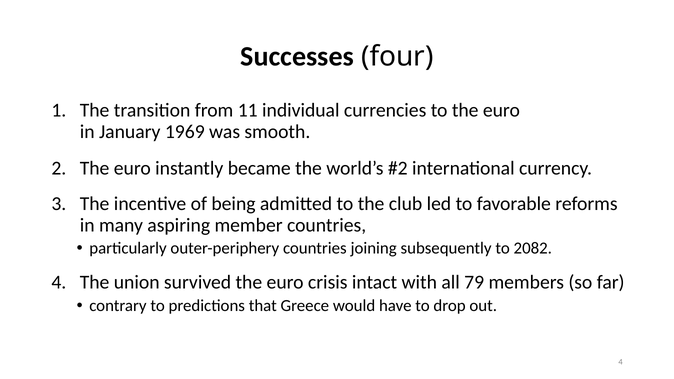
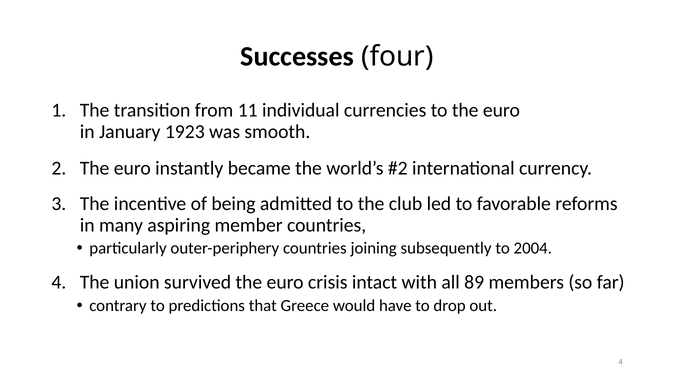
1969: 1969 -> 1923 (185, 132)
2082: 2082 -> 2004 (533, 248)
79: 79 -> 89 (474, 283)
